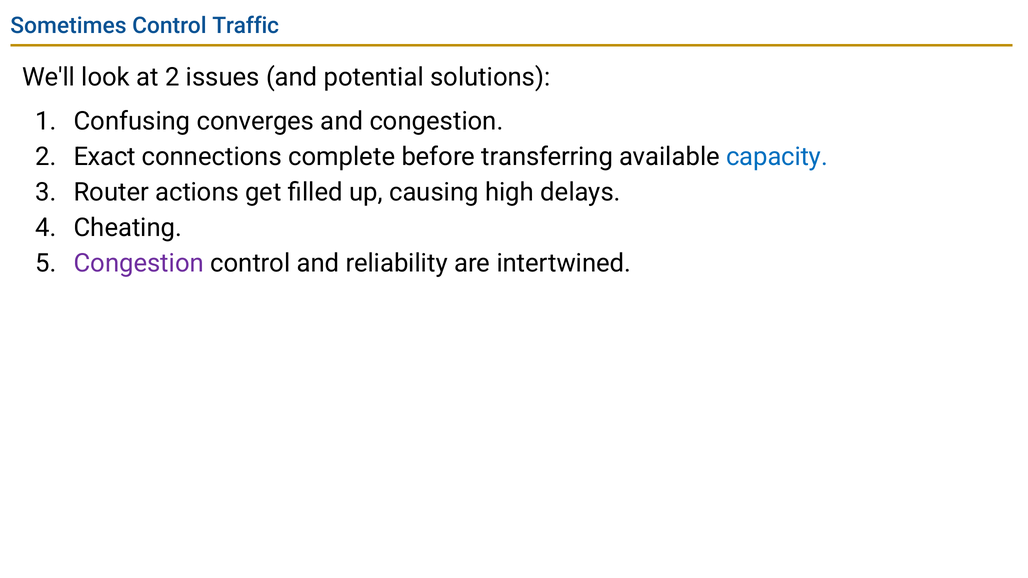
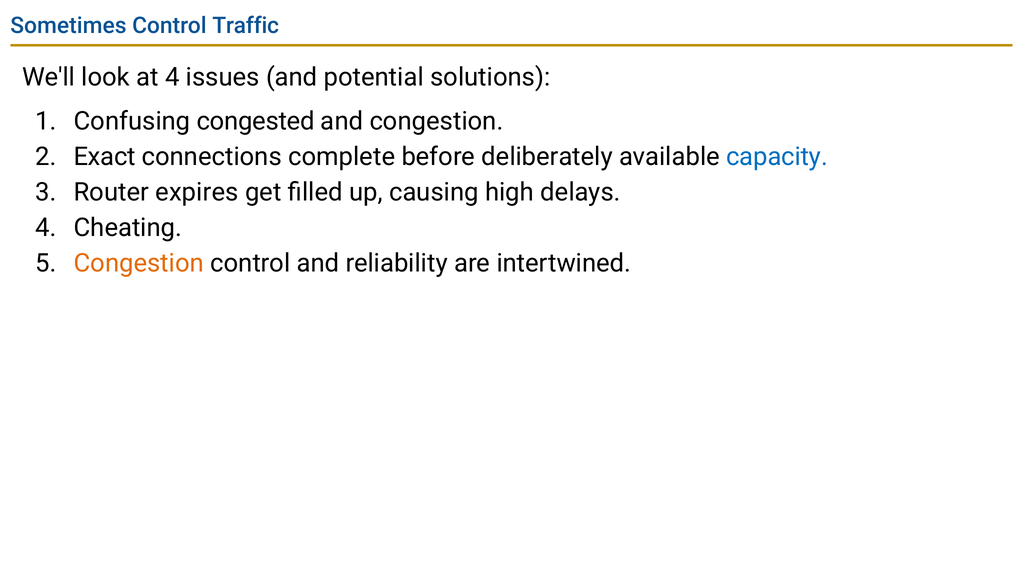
at 2: 2 -> 4 (172, 77)
converges: converges -> congested (256, 121)
transferring: transferring -> deliberately (547, 157)
actions: actions -> expires (197, 192)
Congestion colour: purple -> orange (139, 263)
